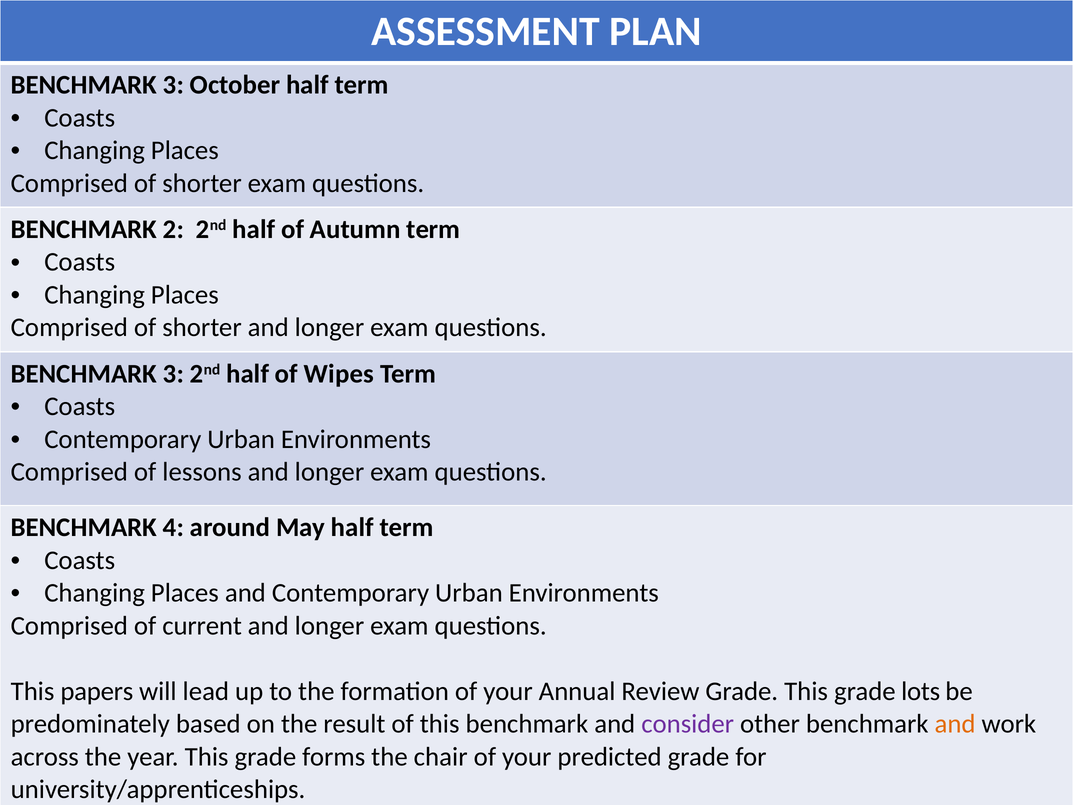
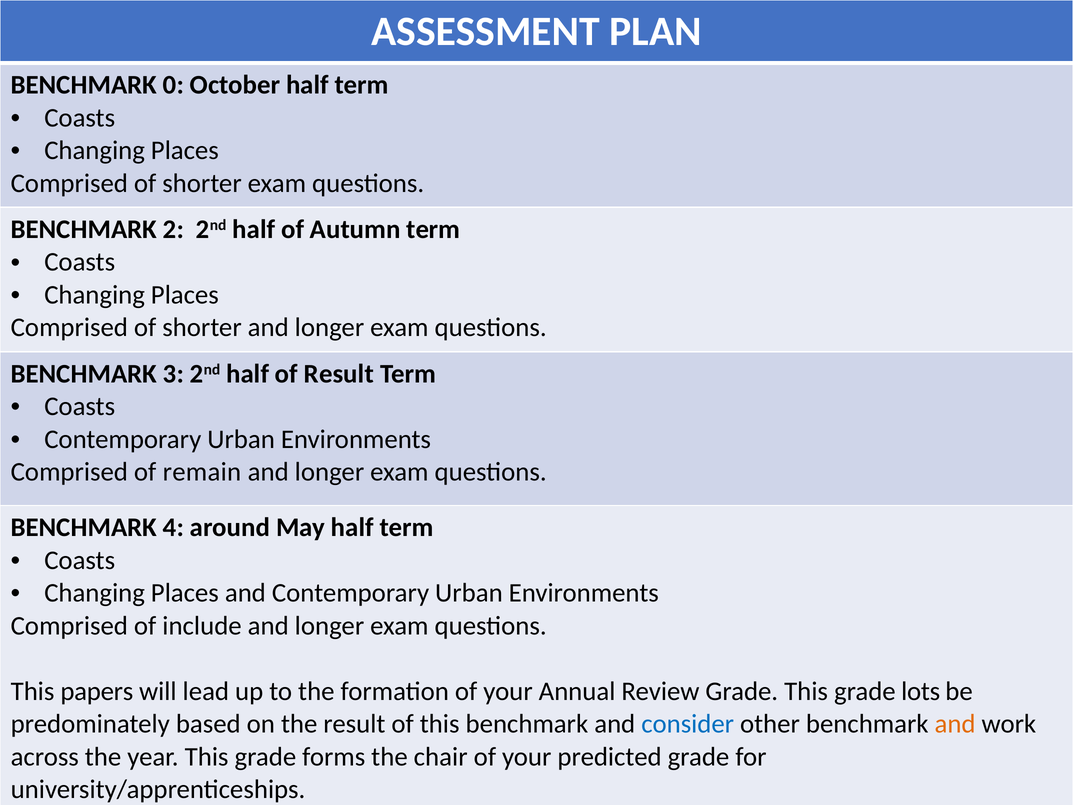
3: 3 -> 0 (173, 85)
of Wipes: Wipes -> Result (339, 374)
lessons: lessons -> remain (202, 472)
current: current -> include (202, 626)
consider colour: purple -> blue (688, 724)
